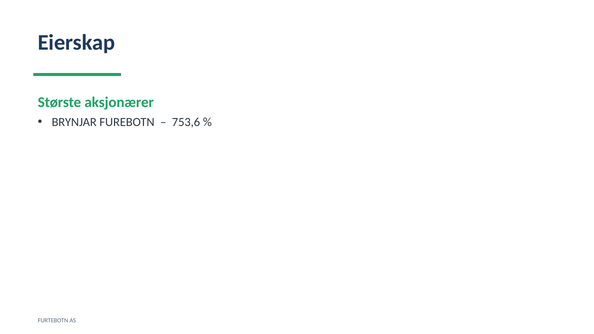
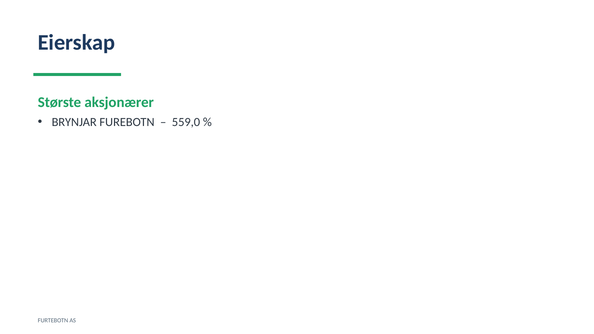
753,6: 753,6 -> 559,0 (186, 122)
